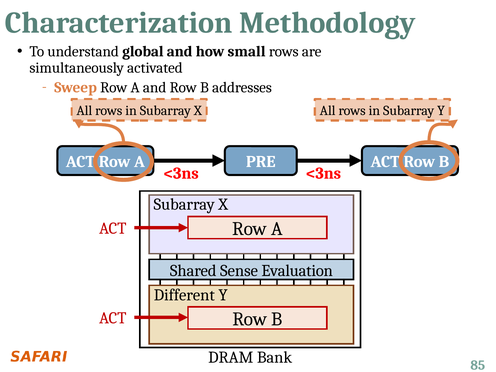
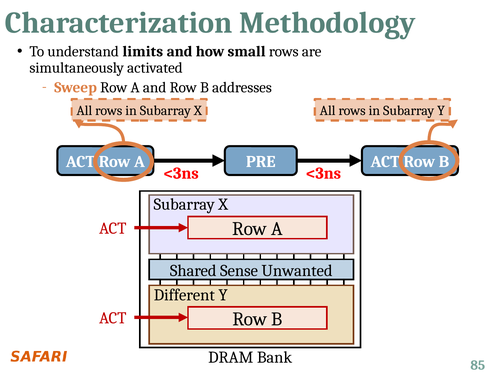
global: global -> limits (143, 51)
Evaluation: Evaluation -> Unwanted (297, 271)
